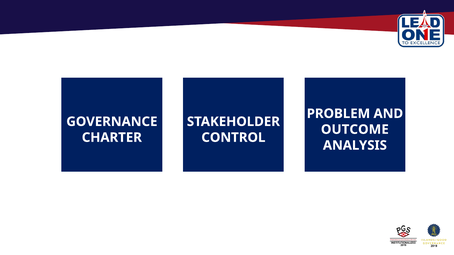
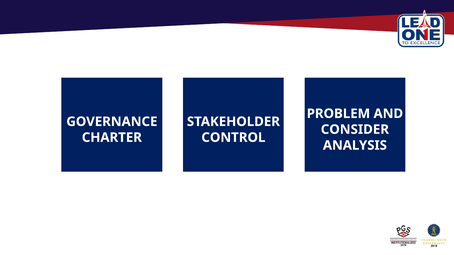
OUTCOME: OUTCOME -> CONSIDER (355, 130)
